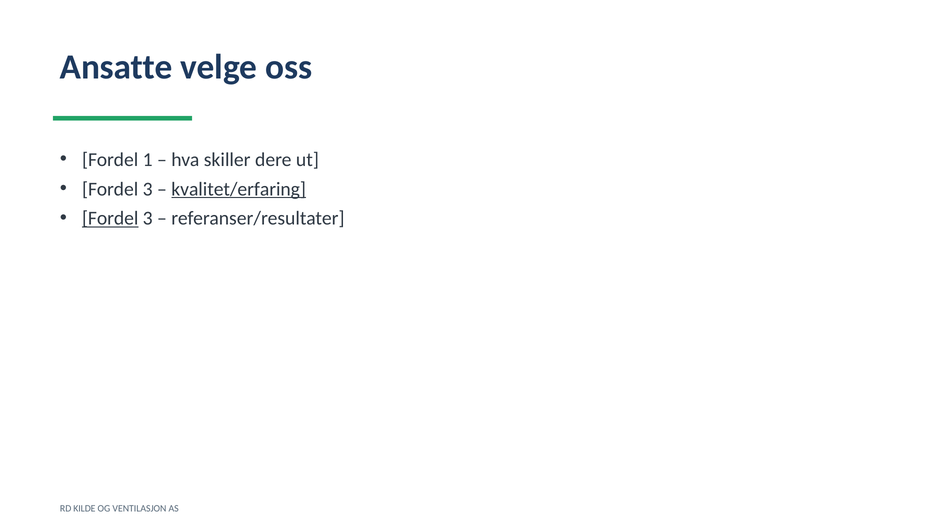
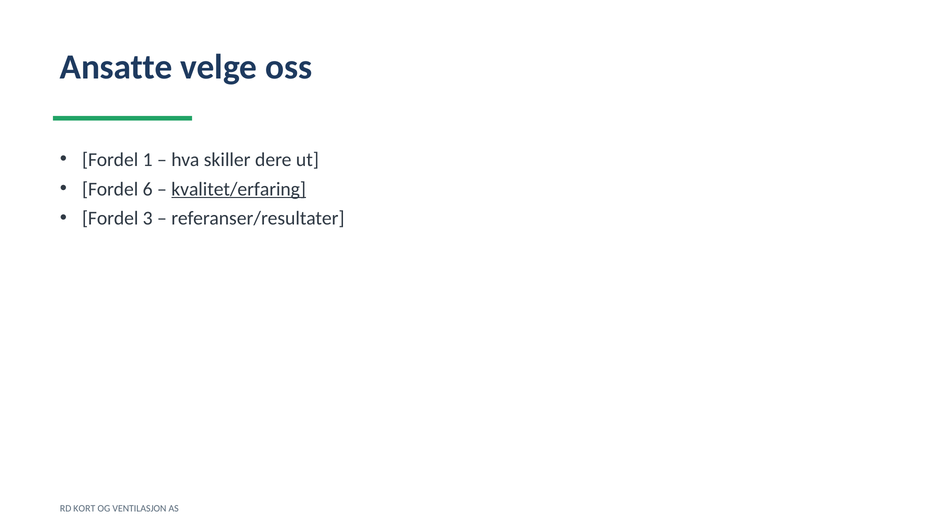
3: 3 -> 6 (148, 189)
Fordel underline: present -> none (110, 218)
KILDE: KILDE -> KORT (84, 508)
